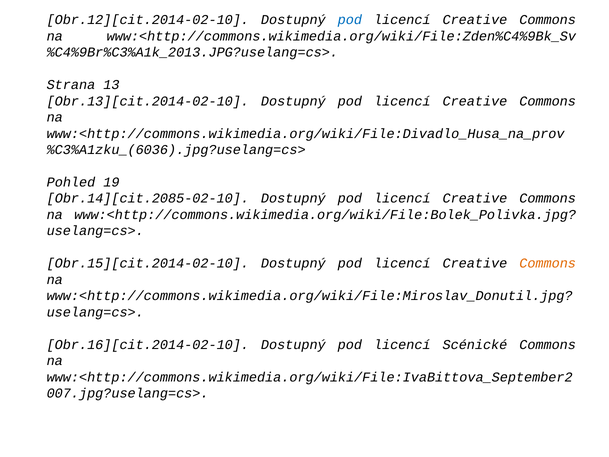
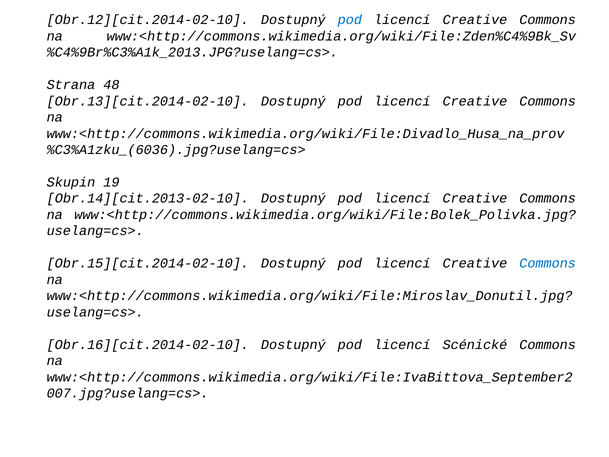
13: 13 -> 48 (111, 85)
Pohled: Pohled -> Skupin (71, 182)
Obr.14][cit.2085-02-10: Obr.14][cit.2085-02-10 -> Obr.14][cit.2013-02-10 (148, 198)
Commons colour: orange -> blue (548, 263)
